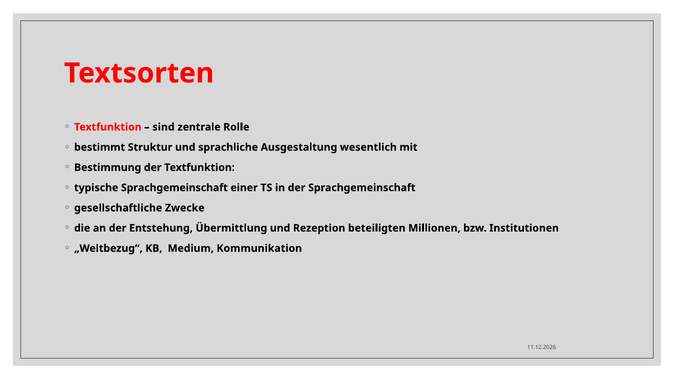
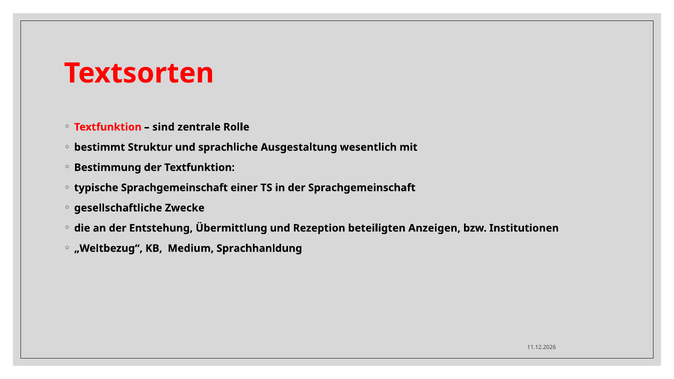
Millionen: Millionen -> Anzeigen (434, 228)
Kommunikation: Kommunikation -> Sprachhanldung (259, 248)
